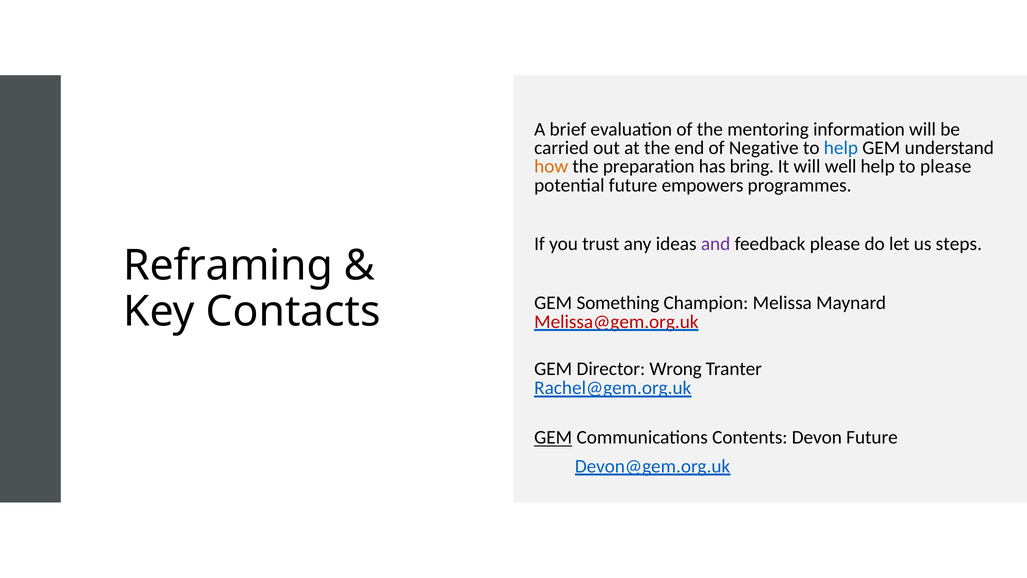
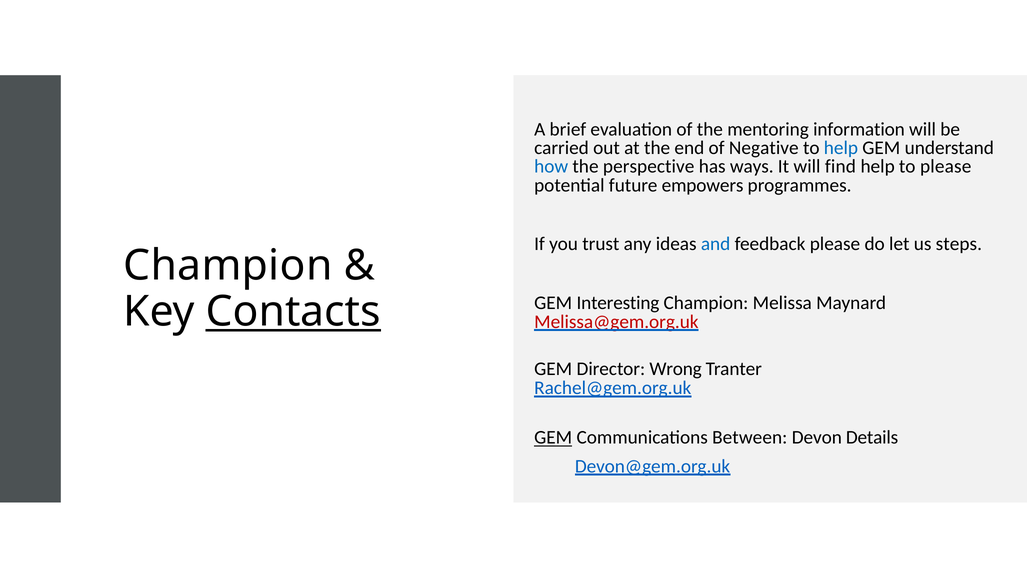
how colour: orange -> blue (551, 166)
preparation: preparation -> perspective (649, 166)
bring: bring -> ways (752, 166)
well: well -> find (840, 166)
and colour: purple -> blue (716, 244)
Reframing: Reframing -> Champion (228, 265)
Something: Something -> Interesting (618, 303)
Contacts underline: none -> present (293, 311)
Contents: Contents -> Between (750, 437)
Devon Future: Future -> Details (872, 437)
